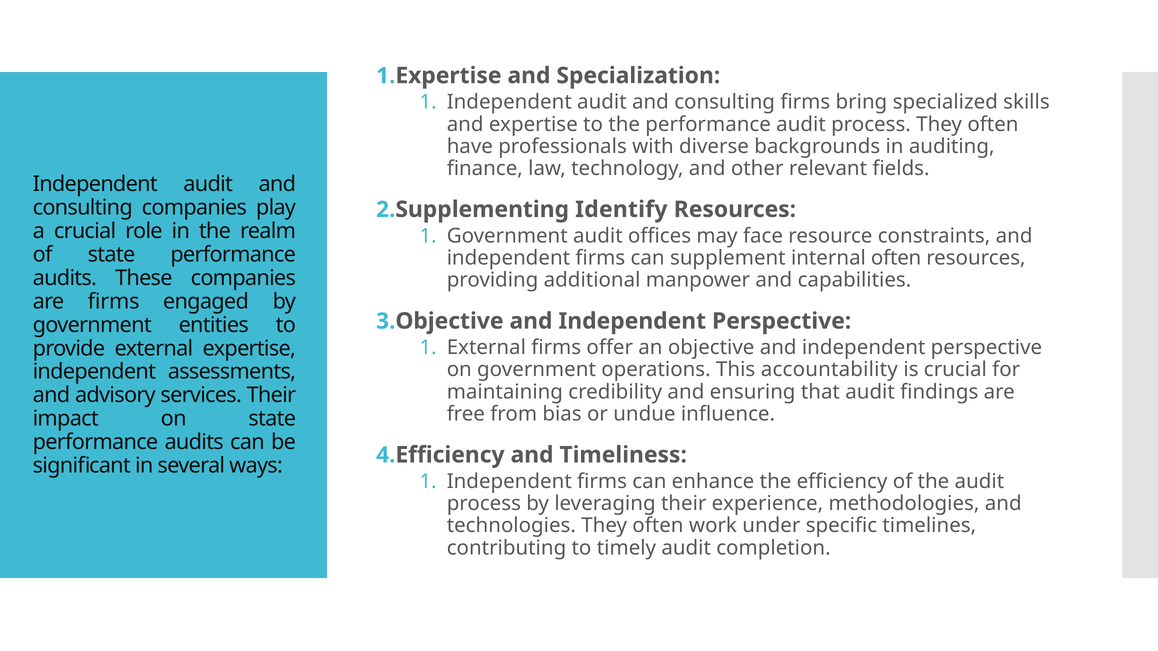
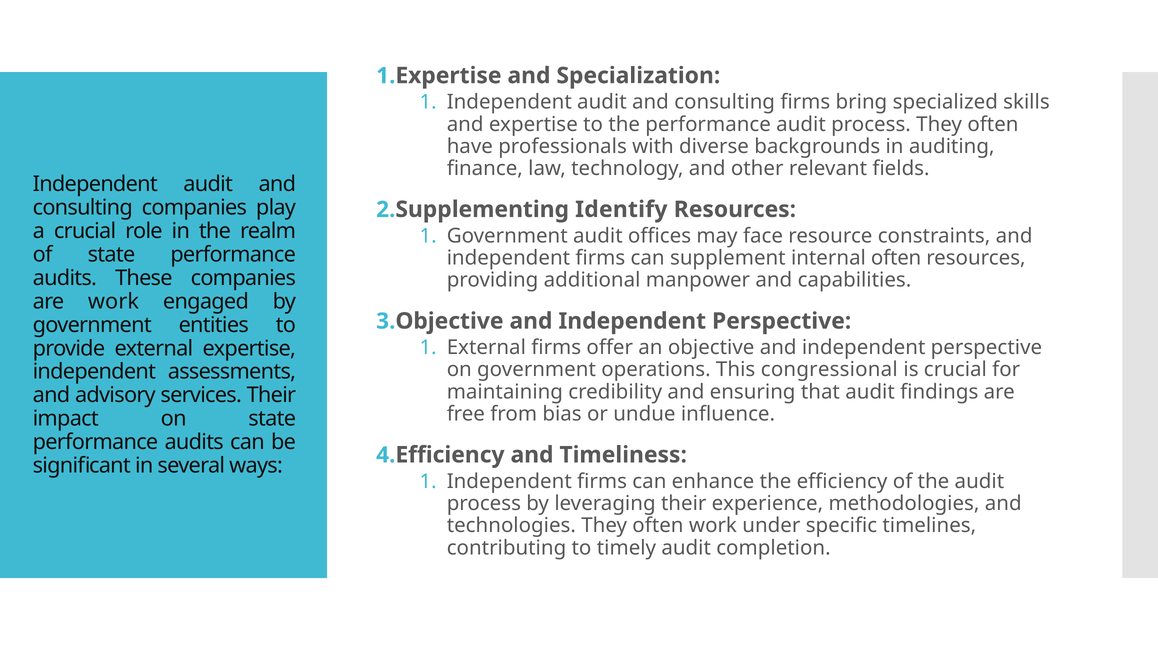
are firms: firms -> work (113, 302)
accountability: accountability -> congressional (829, 370)
